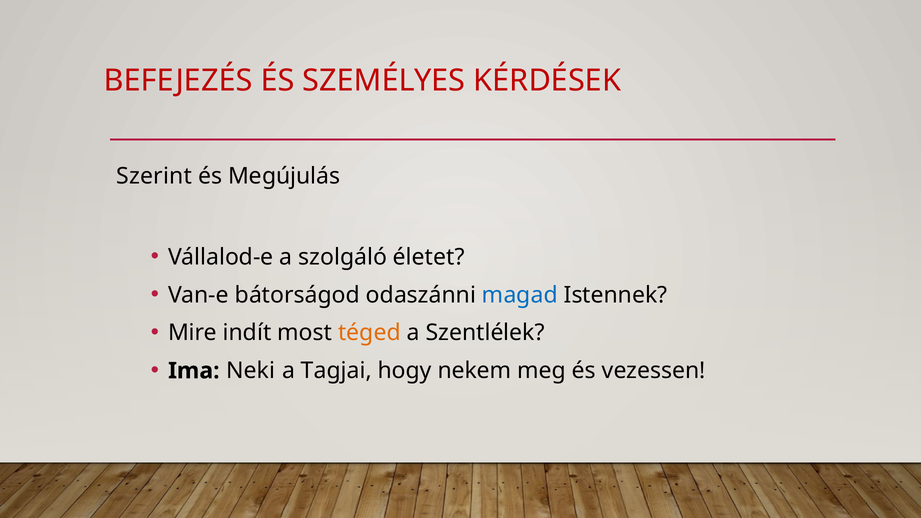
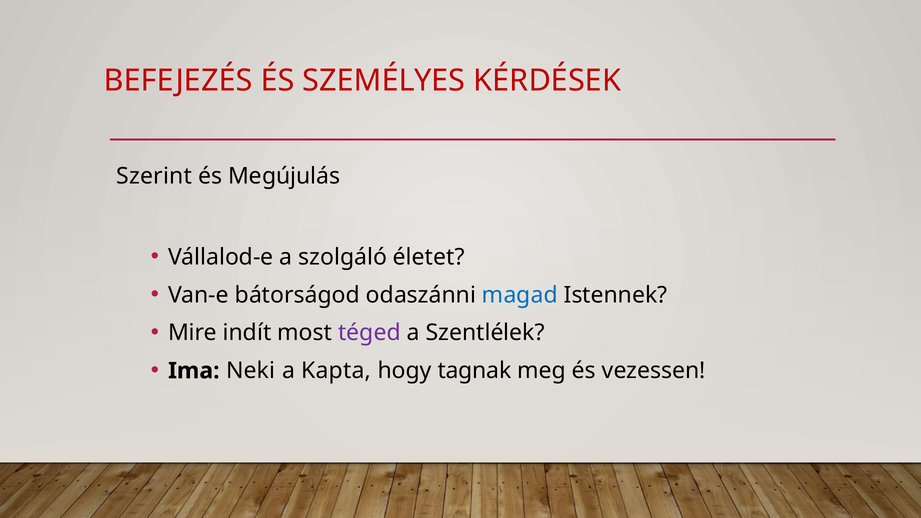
téged colour: orange -> purple (369, 333)
Tagjai: Tagjai -> Kapta (336, 371)
nekem: nekem -> tagnak (475, 371)
